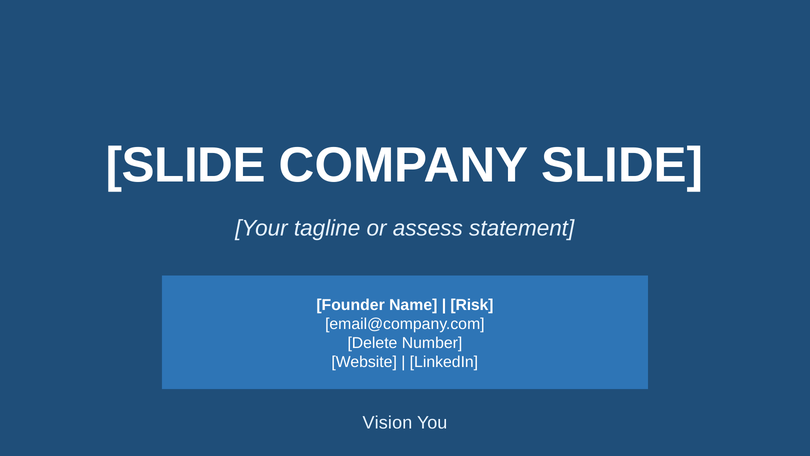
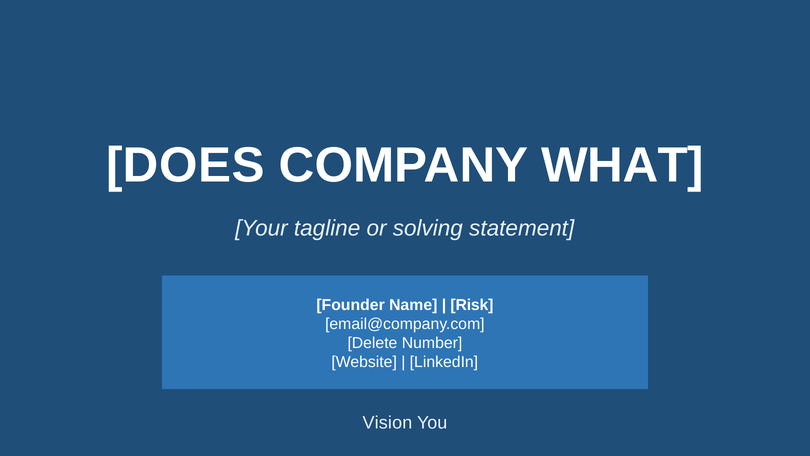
SLIDE: SLIDE -> DOES (185, 165)
COMPANY SLIDE: SLIDE -> WHAT (623, 165)
assess: assess -> solving (428, 228)
